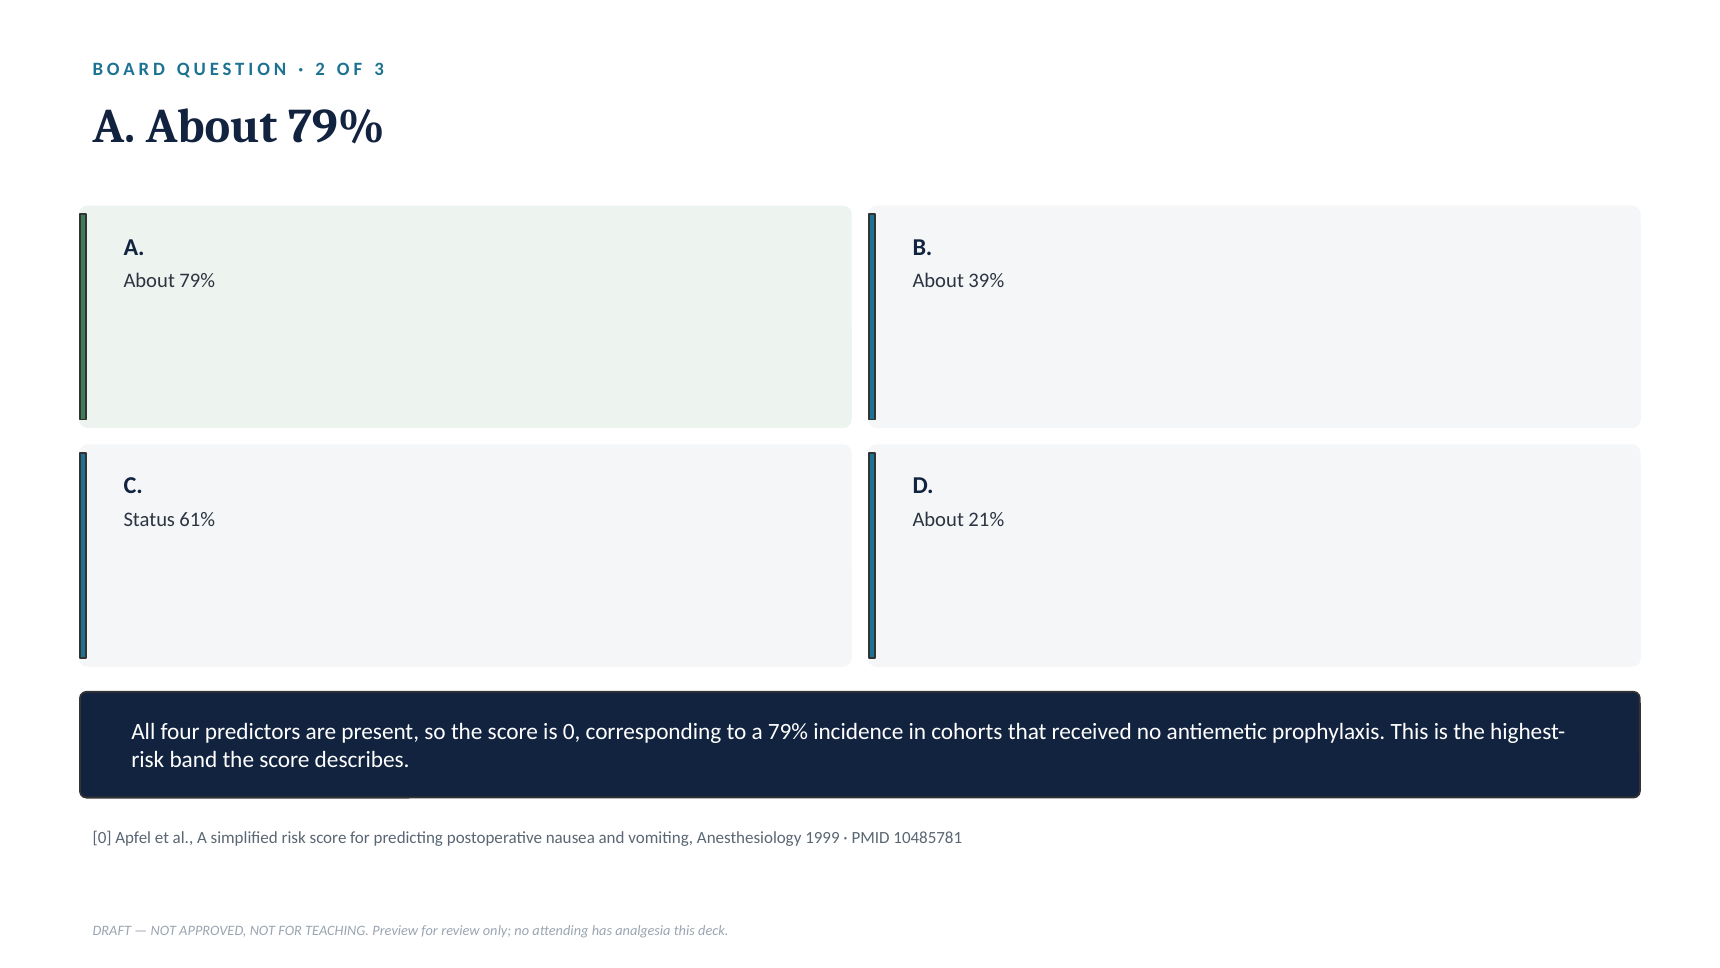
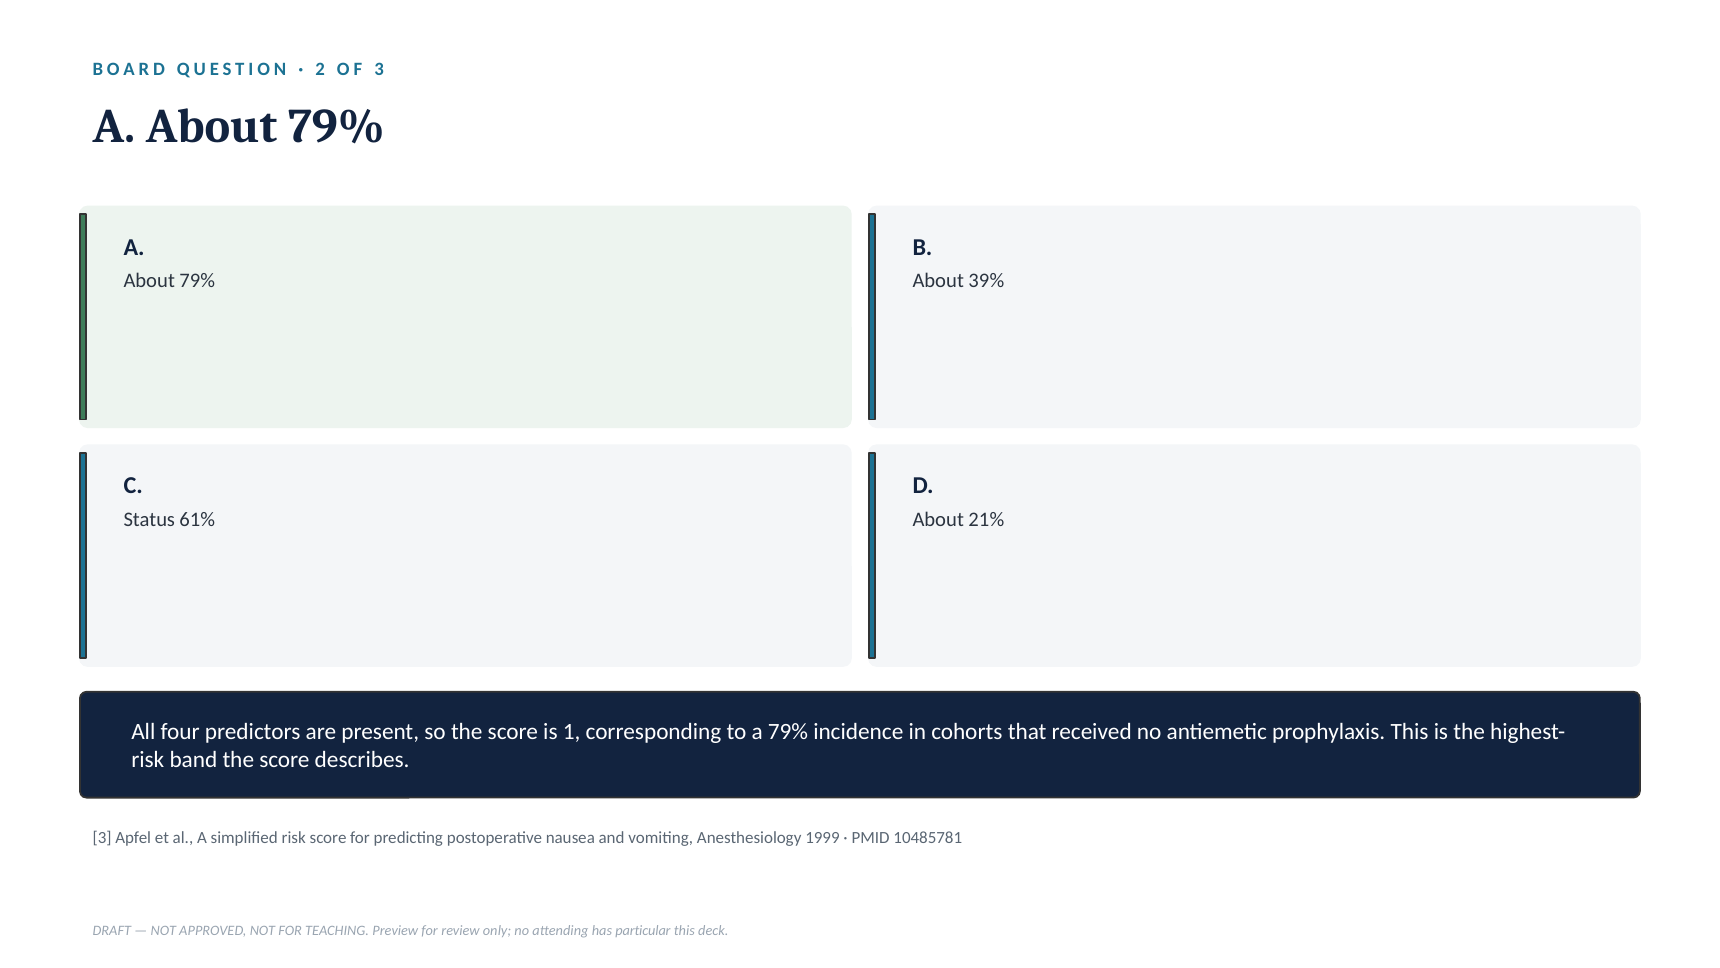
is 0: 0 -> 1 (572, 732)
0: 0 -> 3 (102, 837)
analgesia: analgesia -> particular (643, 930)
